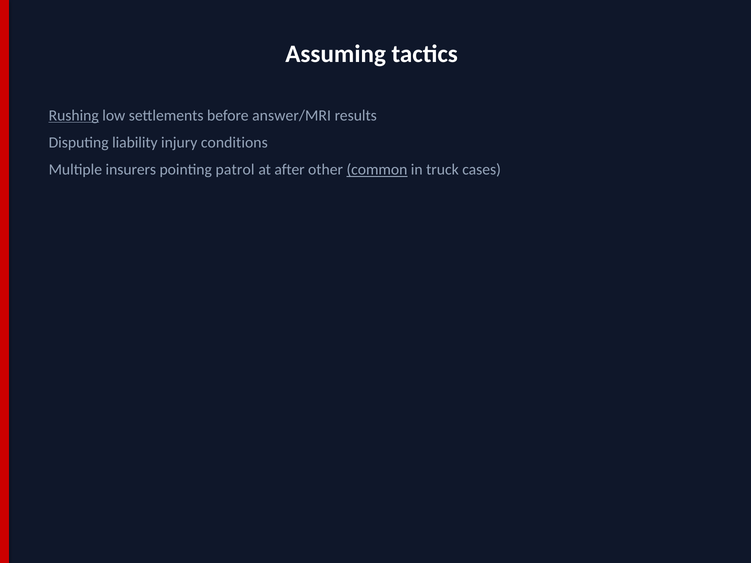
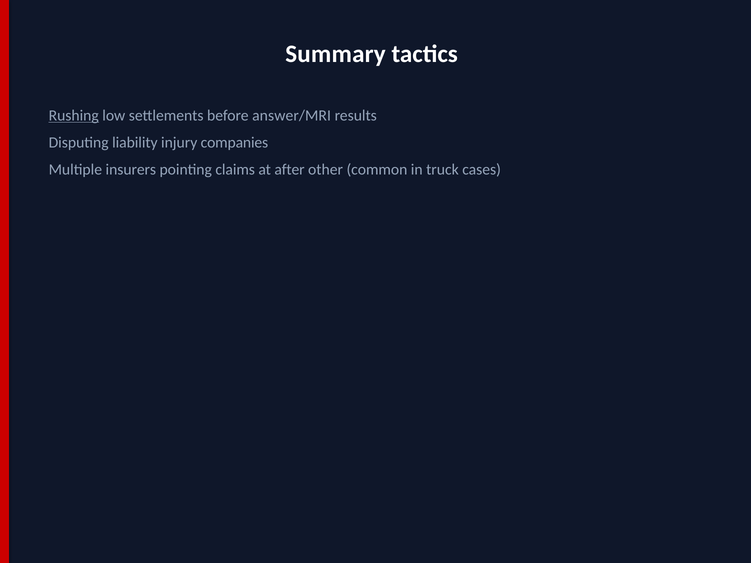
Assuming: Assuming -> Summary (336, 54)
conditions: conditions -> companies (234, 143)
patrol: patrol -> claims (235, 170)
common underline: present -> none (377, 170)
